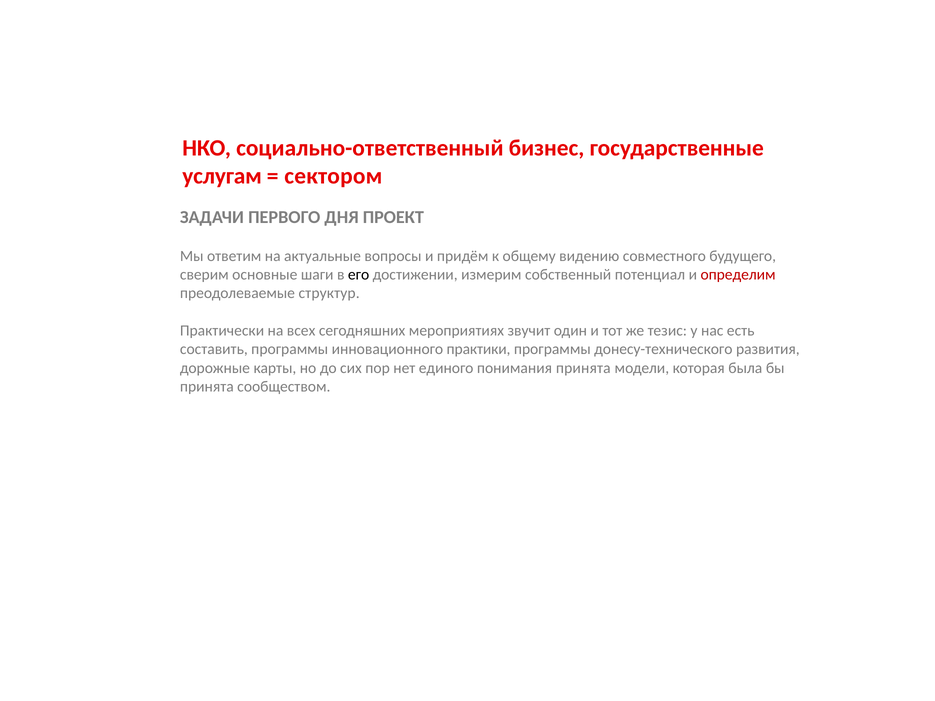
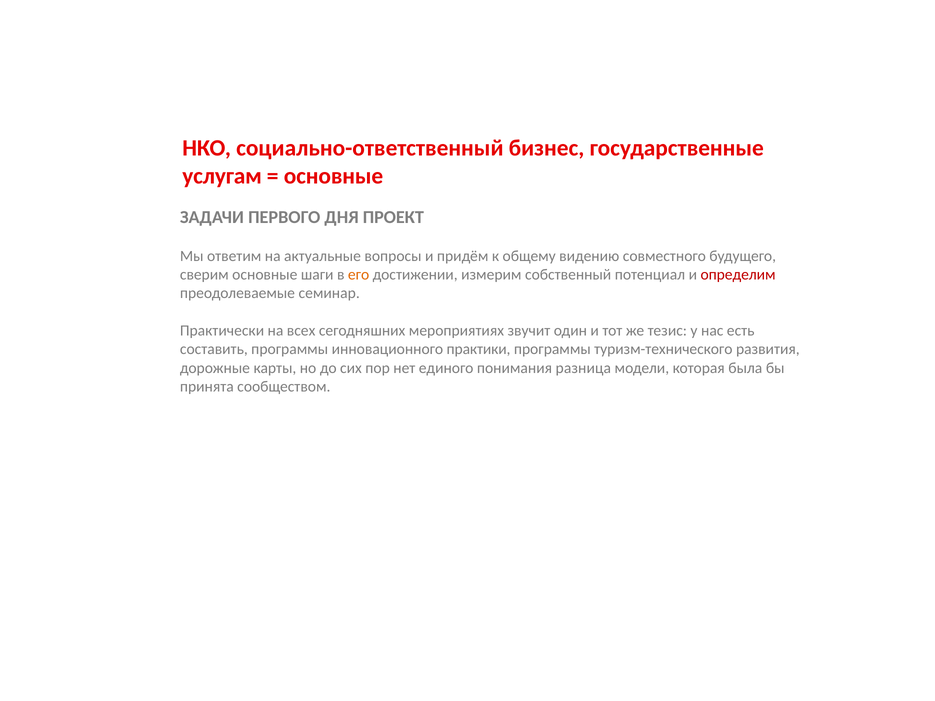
сектором: сектором -> основные (333, 176)
его colour: black -> orange (359, 275)
структур: структур -> семинар (329, 293)
донесу-технического: донесу-технического -> туризм-технического (663, 349)
понимания принята: принята -> разница (583, 368)
